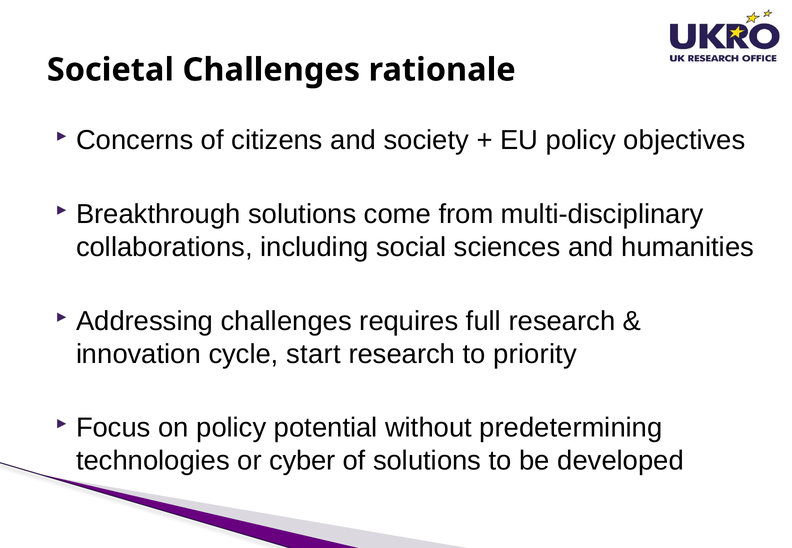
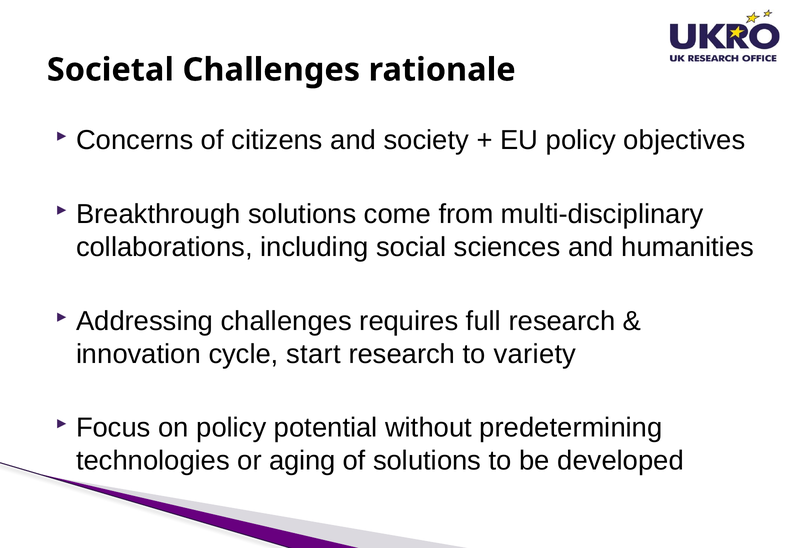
priority: priority -> variety (535, 354)
cyber: cyber -> aging (302, 461)
